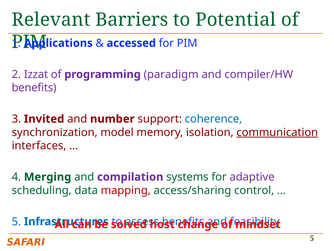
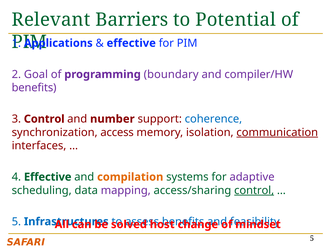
accessed: accessed -> effective (131, 43)
Izzat: Izzat -> Goal (36, 74)
paradigm: paradigm -> boundary (171, 74)
3 Invited: Invited -> Control (44, 119)
model: model -> access (117, 132)
4 Merging: Merging -> Effective (48, 177)
compilation colour: purple -> orange (130, 177)
mapping colour: red -> purple (126, 190)
control underline: none -> present (254, 190)
